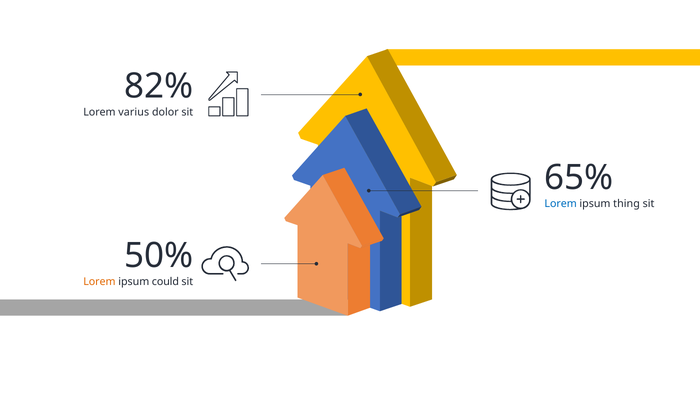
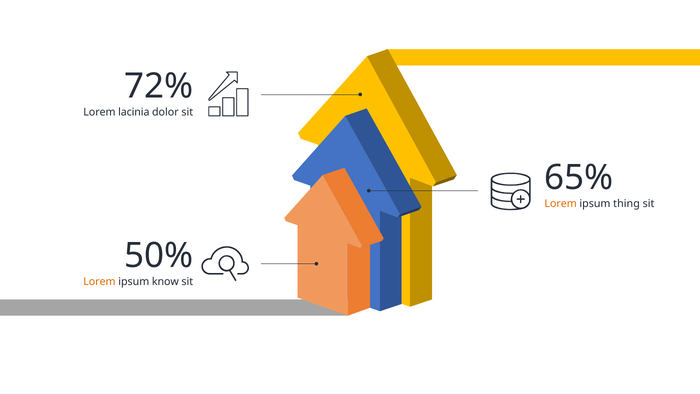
82%: 82% -> 72% (159, 86)
varius: varius -> lacinia (134, 112)
Lorem colour: blue -> orange (561, 203)
could: could -> know (165, 281)
